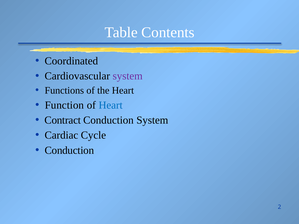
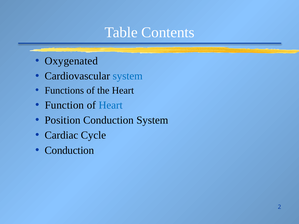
Coordinated: Coordinated -> Oxygenated (71, 61)
system colour: purple -> blue (128, 76)
Contract: Contract -> Position (63, 120)
